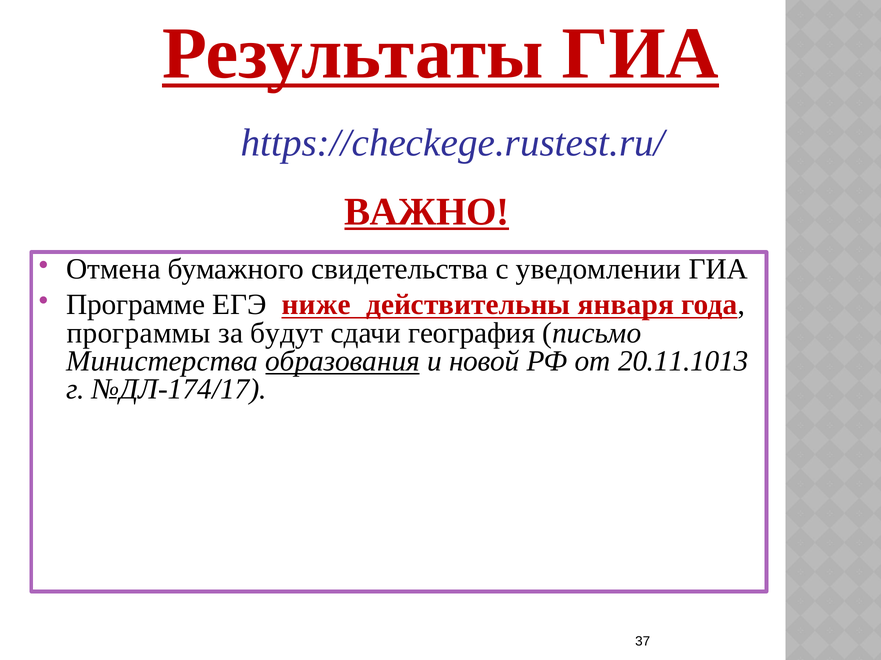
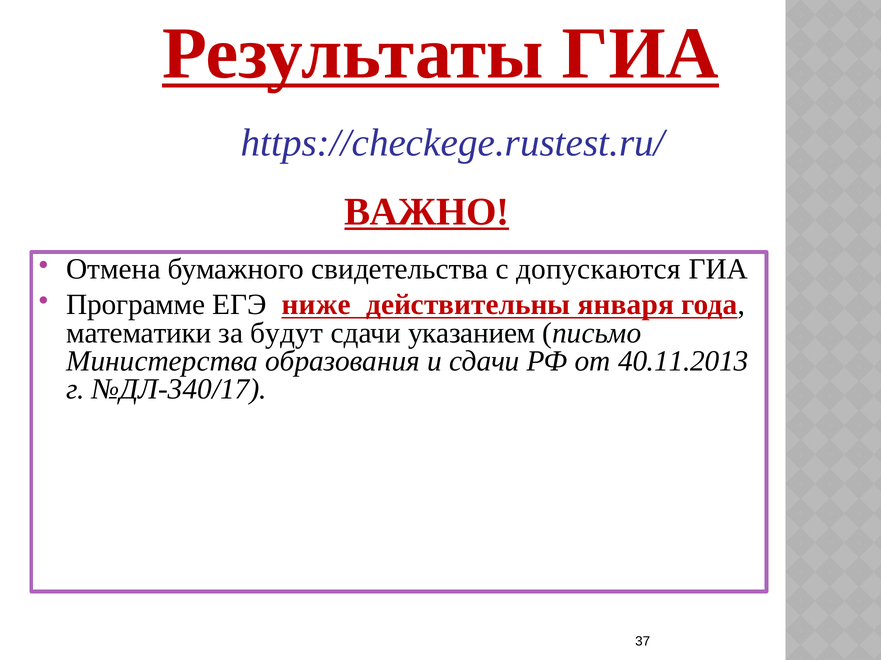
уведомлении: уведомлении -> допускаются (598, 270)
программы: программы -> математики (139, 333)
география: география -> указанием (472, 333)
образования underline: present -> none (343, 362)
и новой: новой -> сдачи (484, 362)
20.11.1013: 20.11.1013 -> 40.11.2013 (683, 362)
№ДЛ-174/17: №ДЛ-174/17 -> №ДЛ-340/17 (179, 390)
